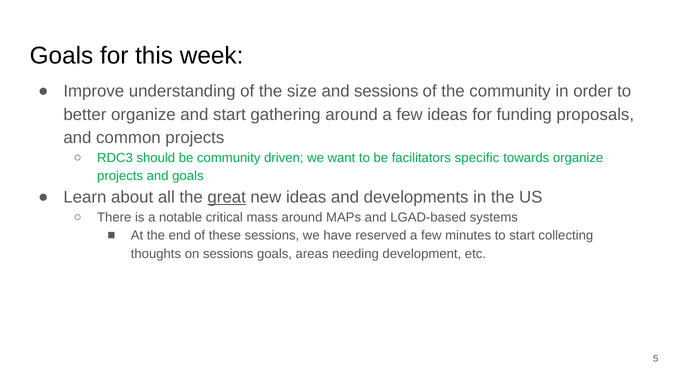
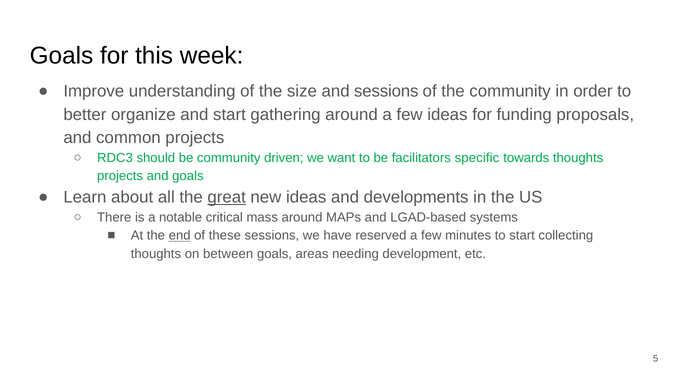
towards organize: organize -> thoughts (578, 158)
end underline: none -> present (180, 236)
on sessions: sessions -> between (228, 254)
